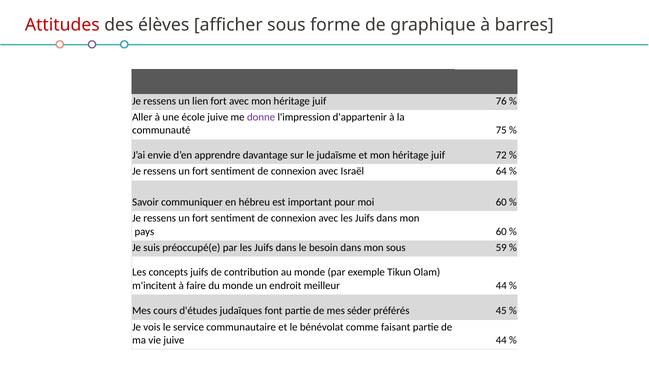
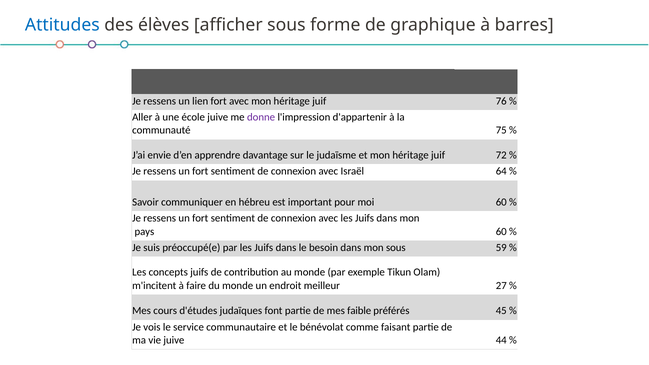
Attitudes colour: red -> blue (62, 25)
meilleur 44: 44 -> 27 (501, 286)
séder: séder -> faible (359, 311)
